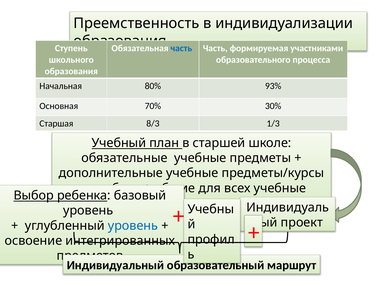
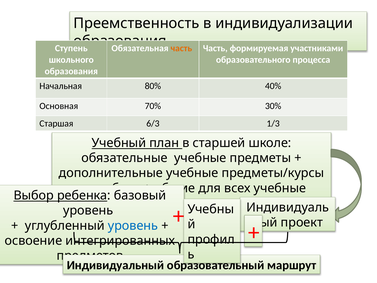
часть colour: blue -> orange (181, 48)
93%: 93% -> 40% (273, 86)
8/3: 8/3 -> 6/3 (153, 123)
